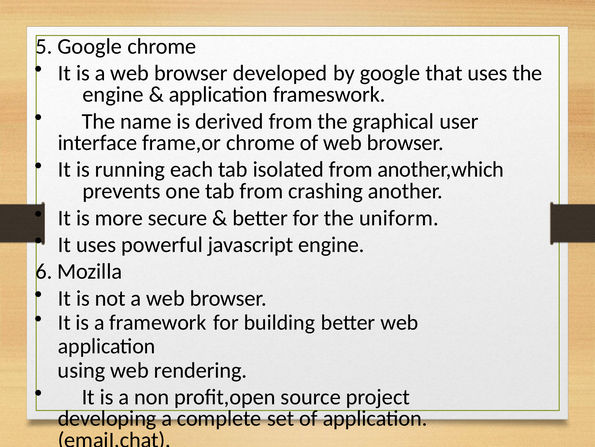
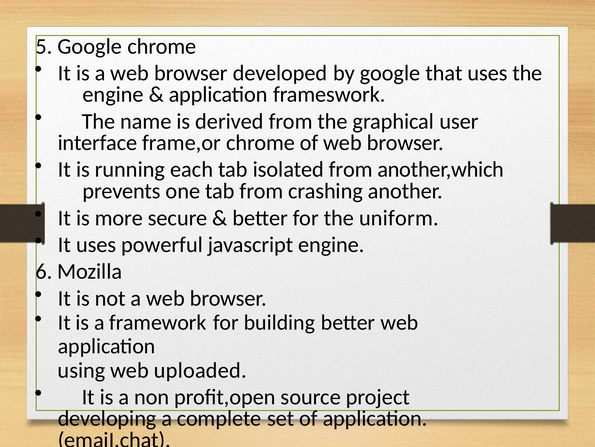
rendering: rendering -> uploaded (200, 370)
